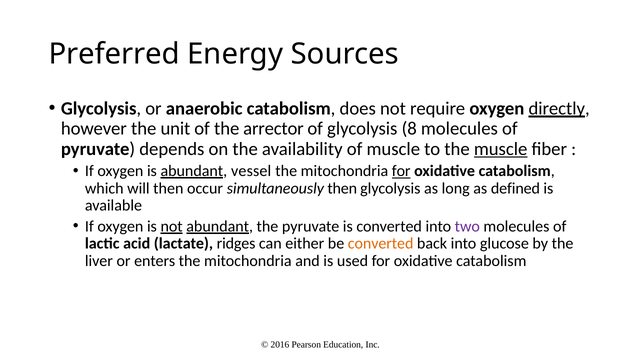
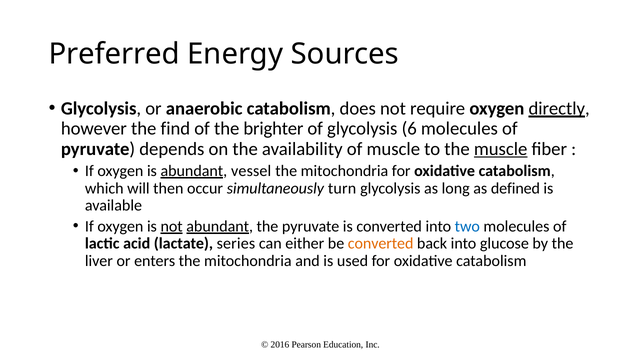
unit: unit -> find (175, 128)
arrector: arrector -> brighter (273, 128)
8: 8 -> 6 (409, 128)
for underline: present -> none (401, 171)
simultaneously then: then -> turn (342, 188)
two colour: purple -> blue (467, 226)
ridges: ridges -> series (236, 243)
